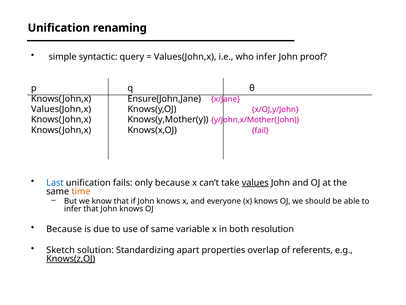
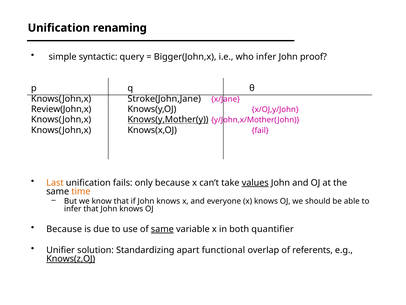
Values(John,x: Values(John,x -> Bigger(John,x (185, 57)
Ensure(John,Jane: Ensure(John,Jane -> Stroke(John,Jane (164, 99)
Values(John,x: Values(John,x -> Review(John,x (61, 109)
Knows(y,Mother(y underline: none -> present (168, 119)
Last colour: blue -> orange (55, 182)
same underline: none -> present (162, 229)
resolution: resolution -> quantifier (273, 229)
Sketch: Sketch -> Unifier (61, 250)
properties: properties -> functional (223, 250)
